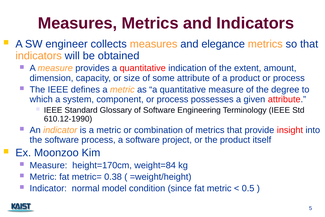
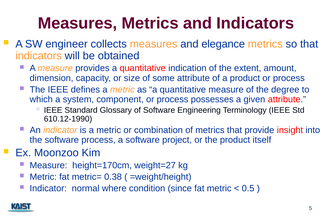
weight=84: weight=84 -> weight=27 (155, 165)
model: model -> where (114, 188)
